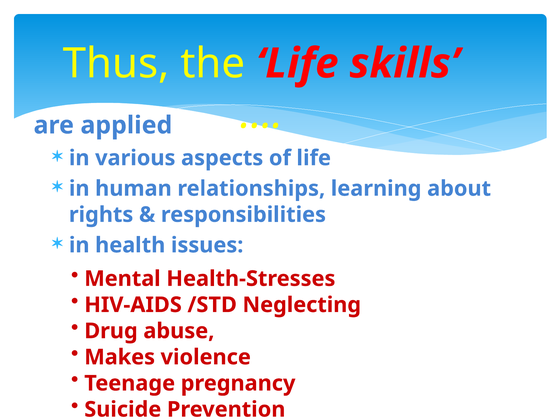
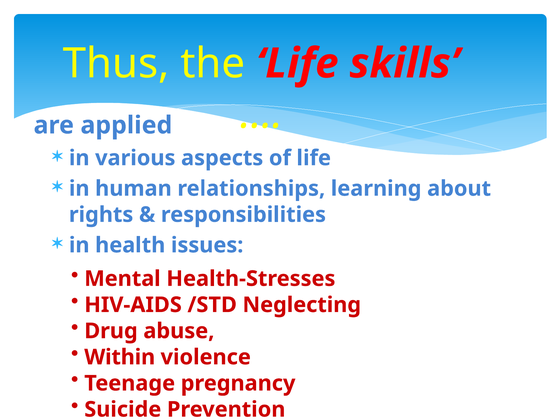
Makes: Makes -> Within (120, 357)
